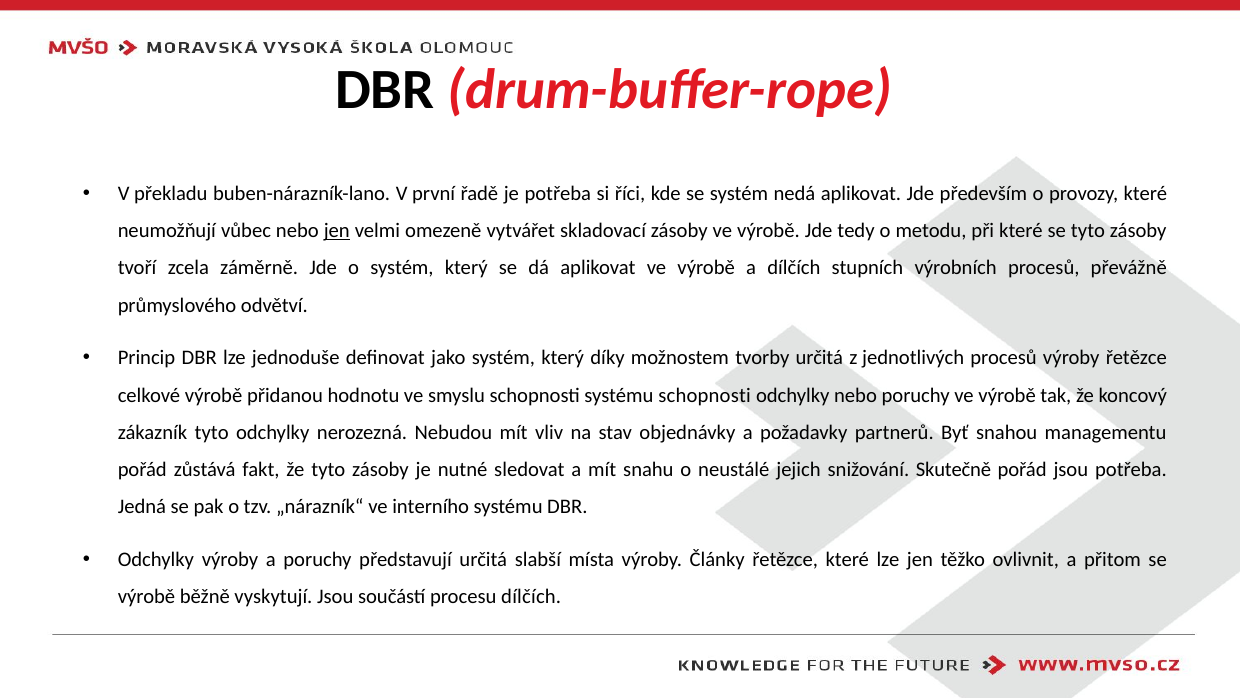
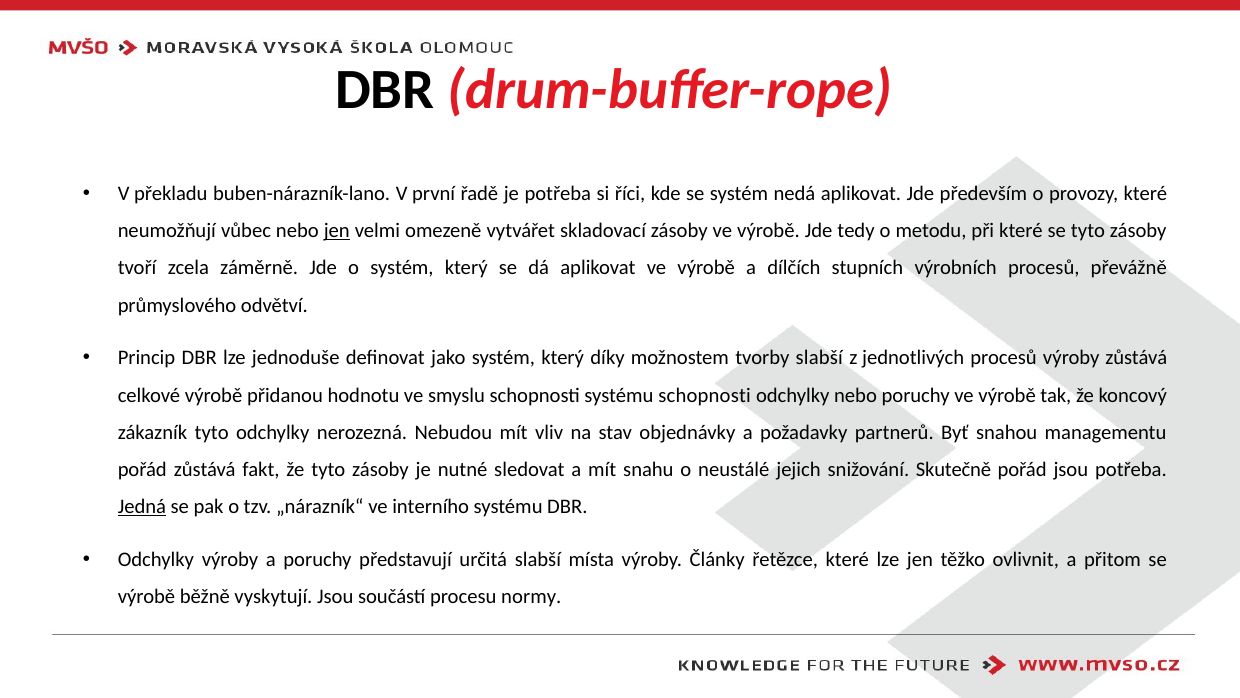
tvorby určitá: určitá -> slabší (819, 358)
výroby řetězce: řetězce -> zůstává (1136, 358)
Jedná underline: none -> present (142, 506)
procesu dílčích: dílčích -> normy (531, 596)
